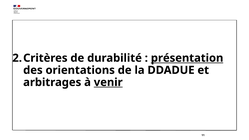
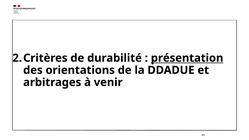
venir underline: present -> none (108, 82)
